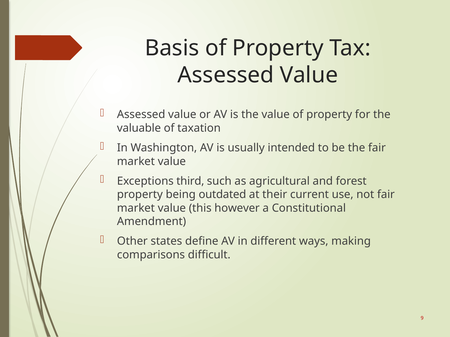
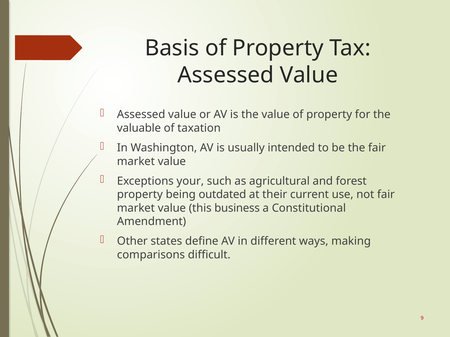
third: third -> your (190, 181)
however: however -> business (237, 208)
